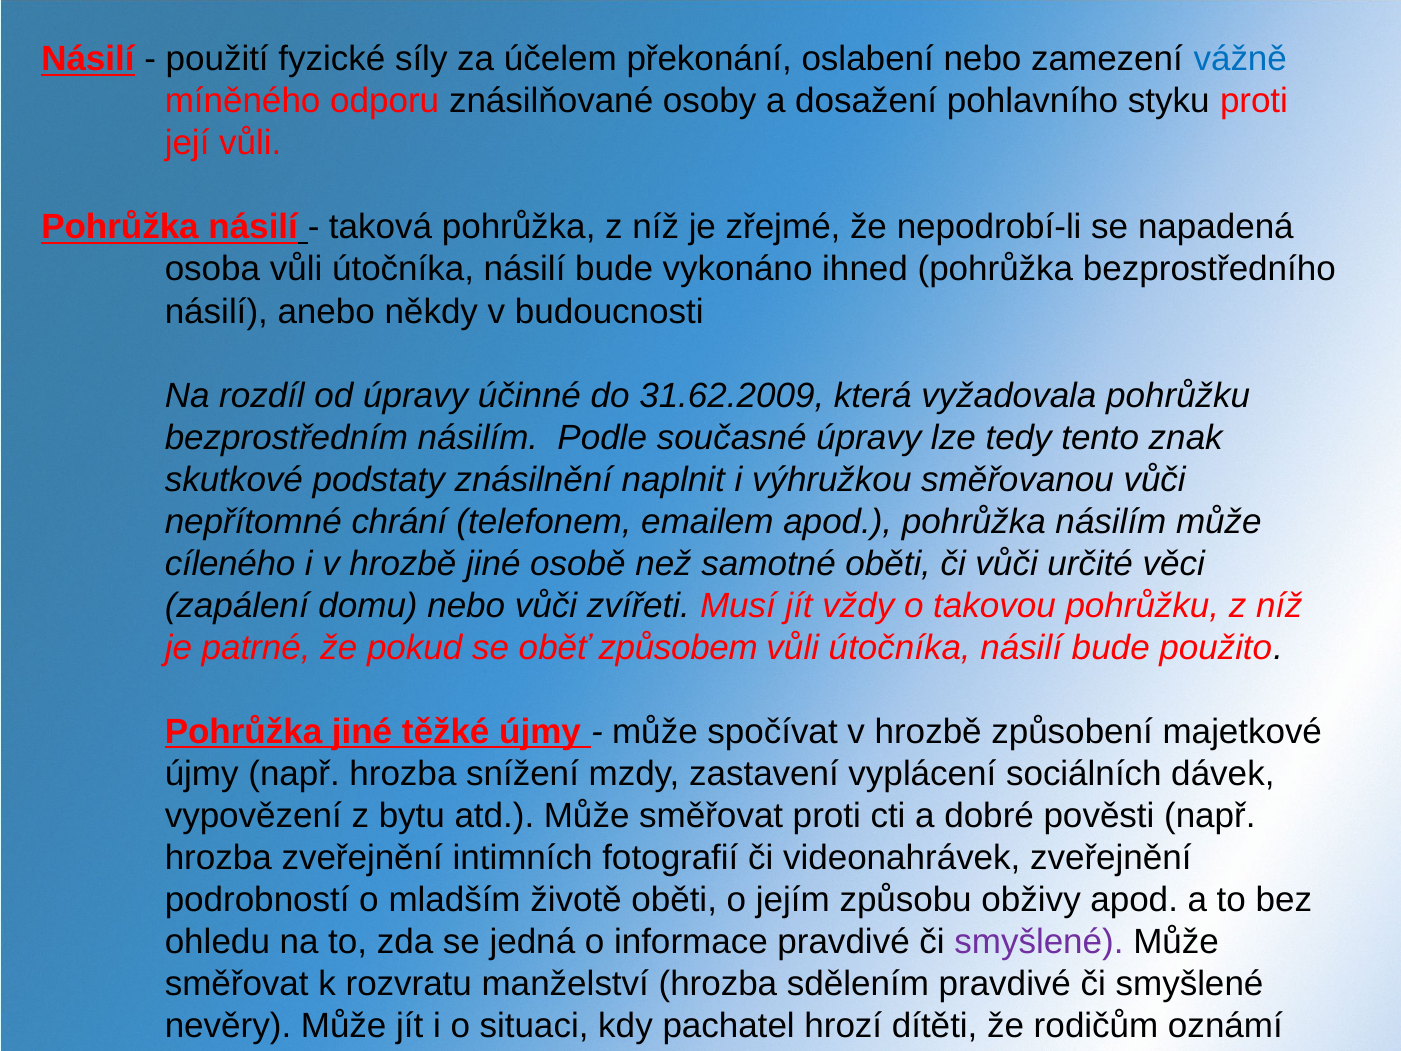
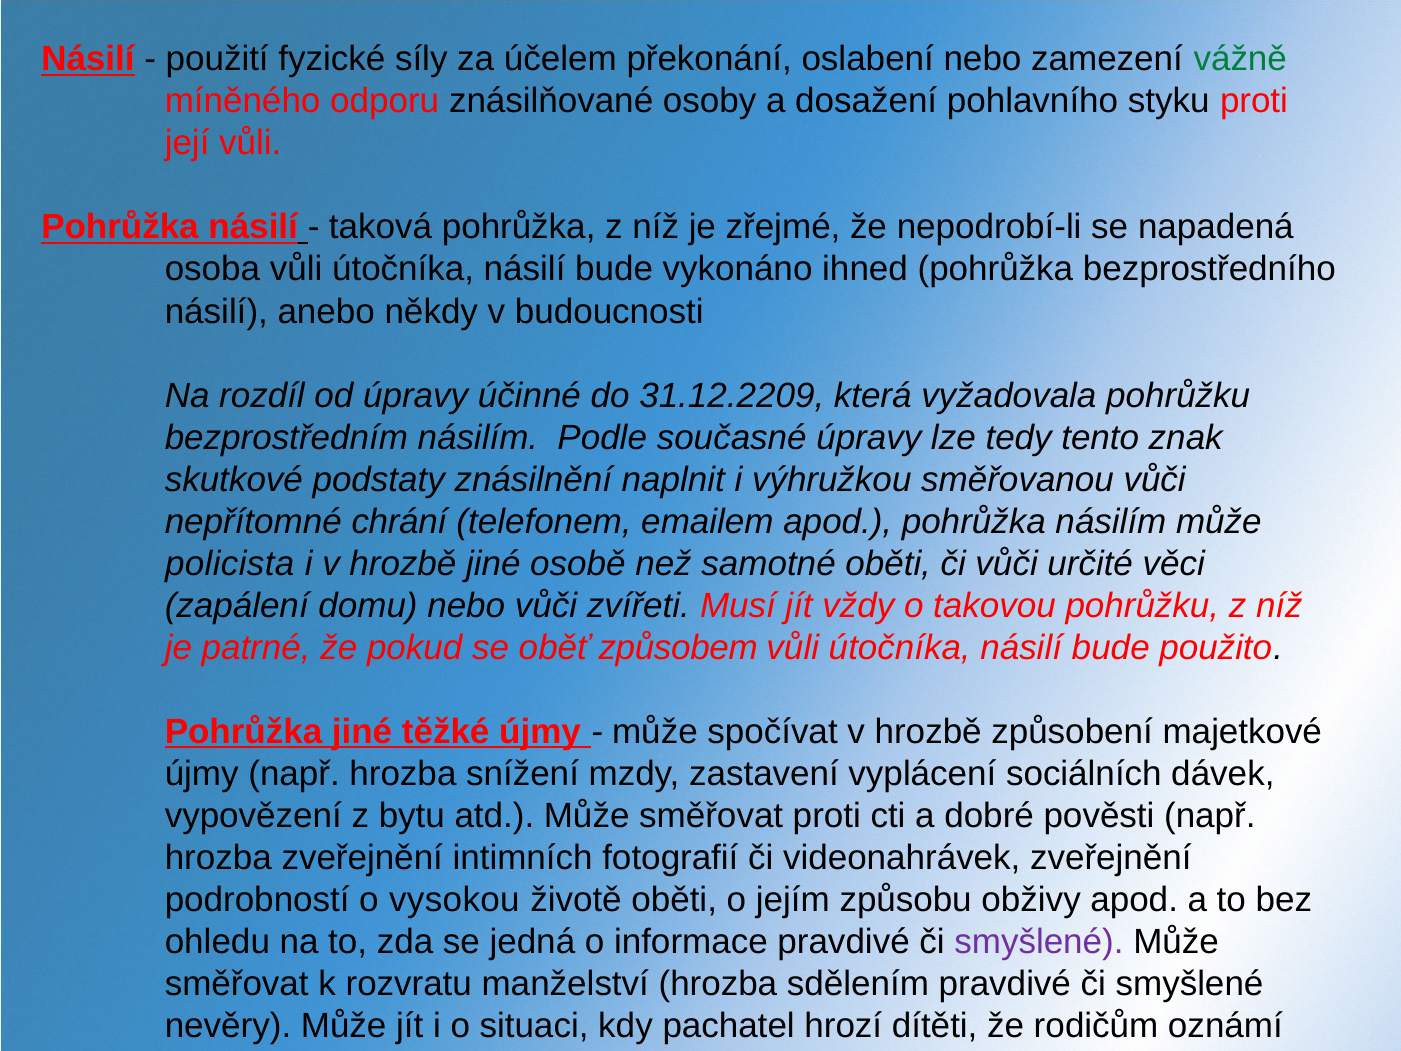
vážně colour: blue -> green (1240, 59)
31.62.2009: 31.62.2009 -> 31.12.2209 (732, 395)
cíleného: cíleného -> policista (230, 564)
mladším: mladším -> vysokou (454, 900)
